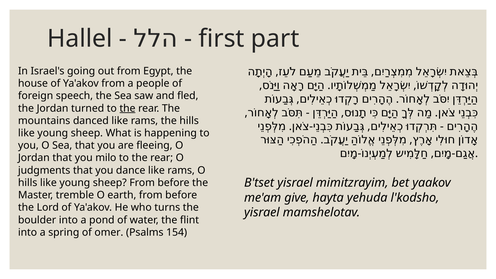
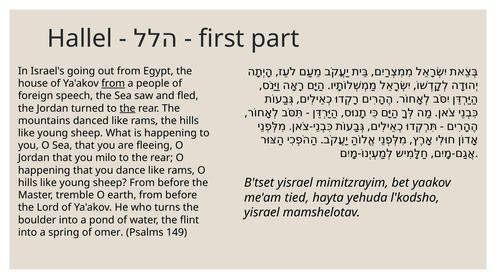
from underline: none -> present (113, 83)
judgments: judgments -> happening (44, 170)
give: give -> tied (297, 198)
154: 154 -> 149 (177, 232)
